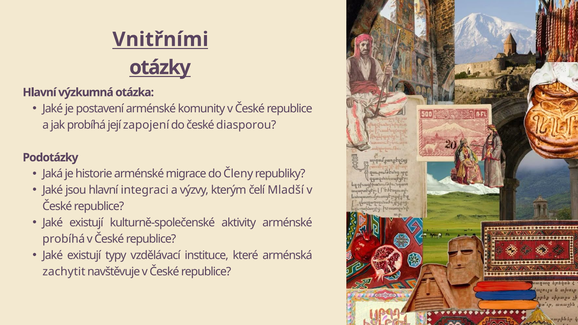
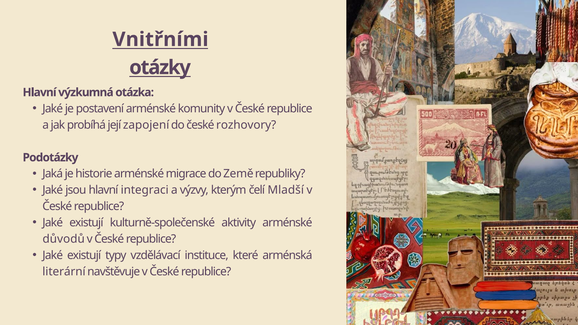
diasporou: diasporou -> rozhovory (246, 125)
Členy: Členy -> Země (238, 174)
probíhá: probíhá -> důvodů (64, 239)
zachytit: zachytit -> literární (64, 272)
